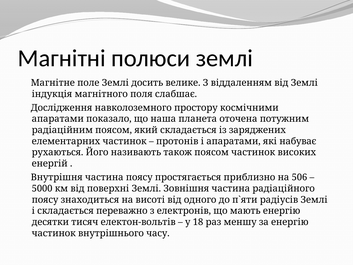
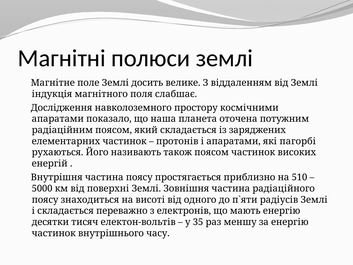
набуває: набуває -> пагорбі (298, 141)
506: 506 -> 510 (299, 177)
18: 18 -> 35 (198, 222)
